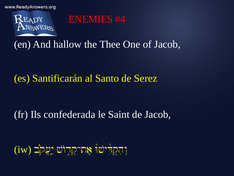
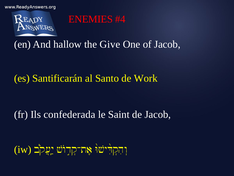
Thee: Thee -> Give (110, 44)
Serez: Serez -> Work (146, 78)
